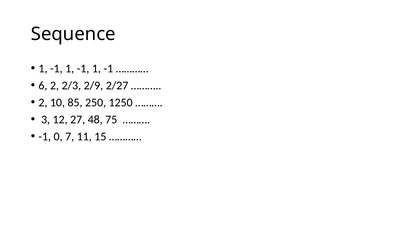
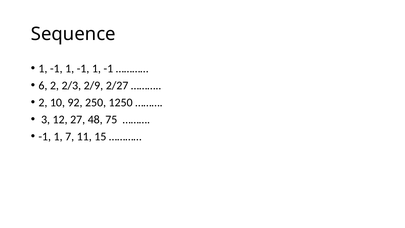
85: 85 -> 92 (75, 102)
0: 0 -> 1 (58, 136)
